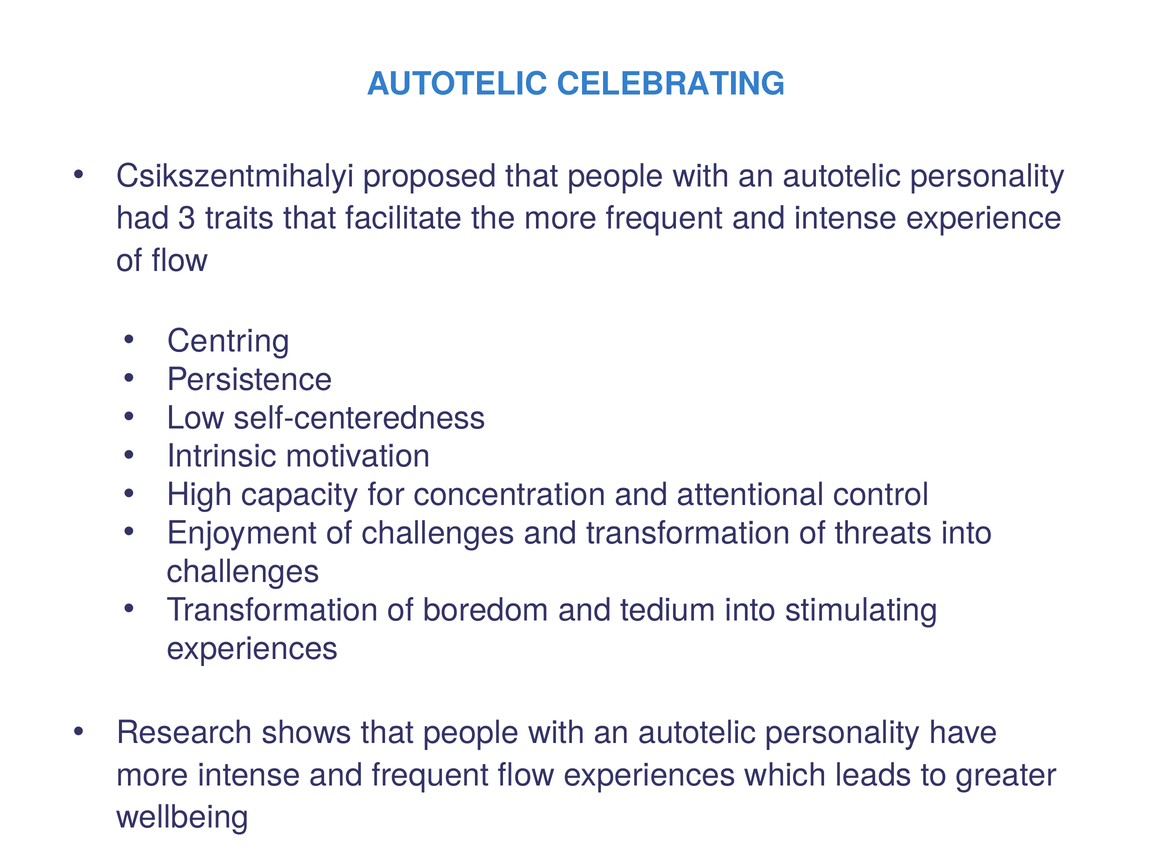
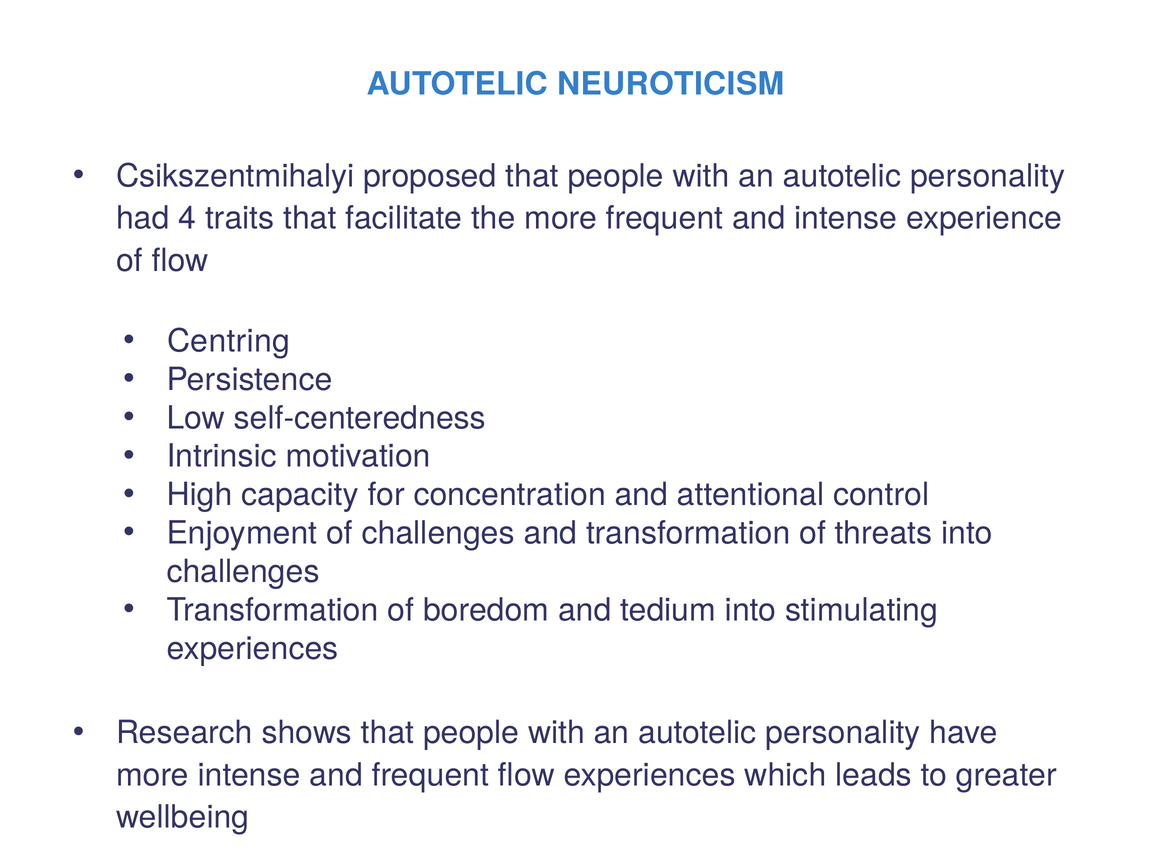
CELEBRATING: CELEBRATING -> NEUROTICISM (671, 84)
3: 3 -> 4 (187, 218)
